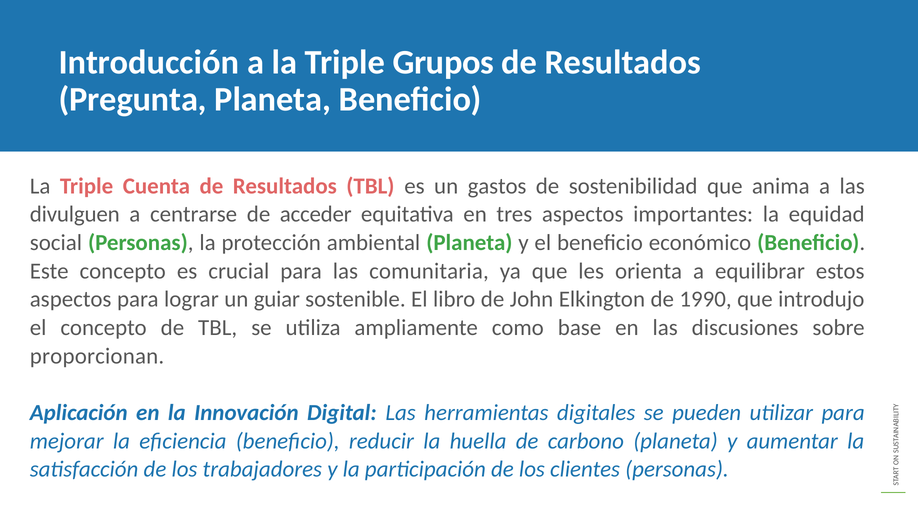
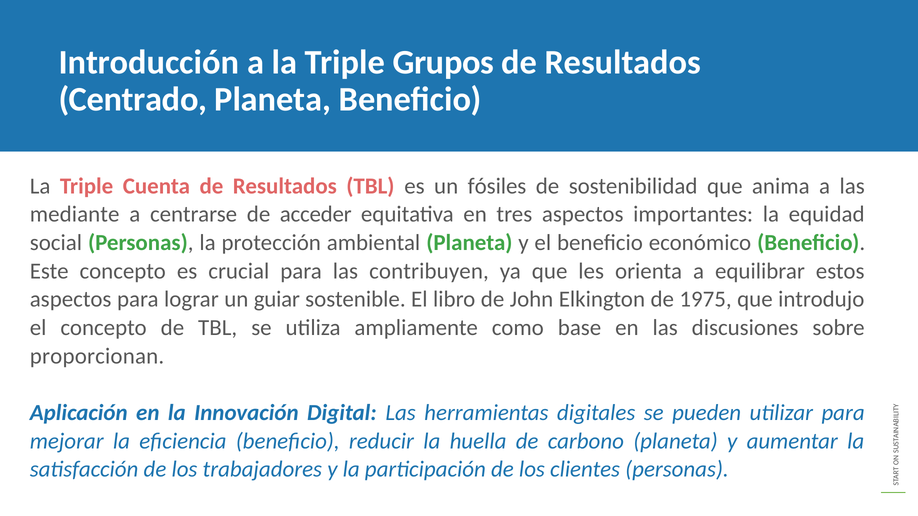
Pregunta: Pregunta -> Centrado (133, 100)
gastos: gastos -> fósiles (497, 186)
divulguen: divulguen -> mediante (75, 215)
comunitaria: comunitaria -> contribuyen (429, 271)
1990: 1990 -> 1975 (706, 300)
